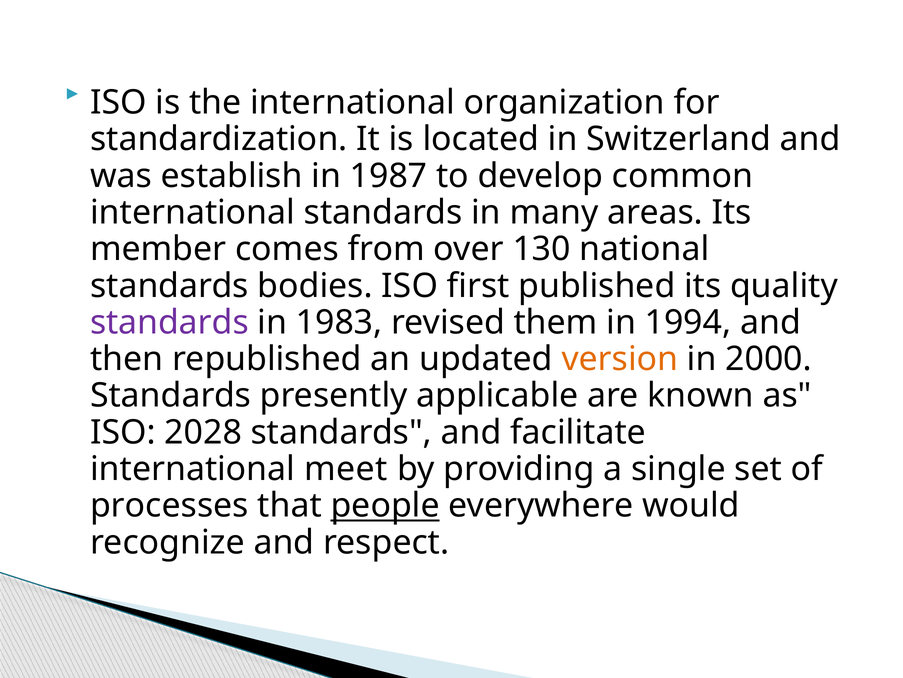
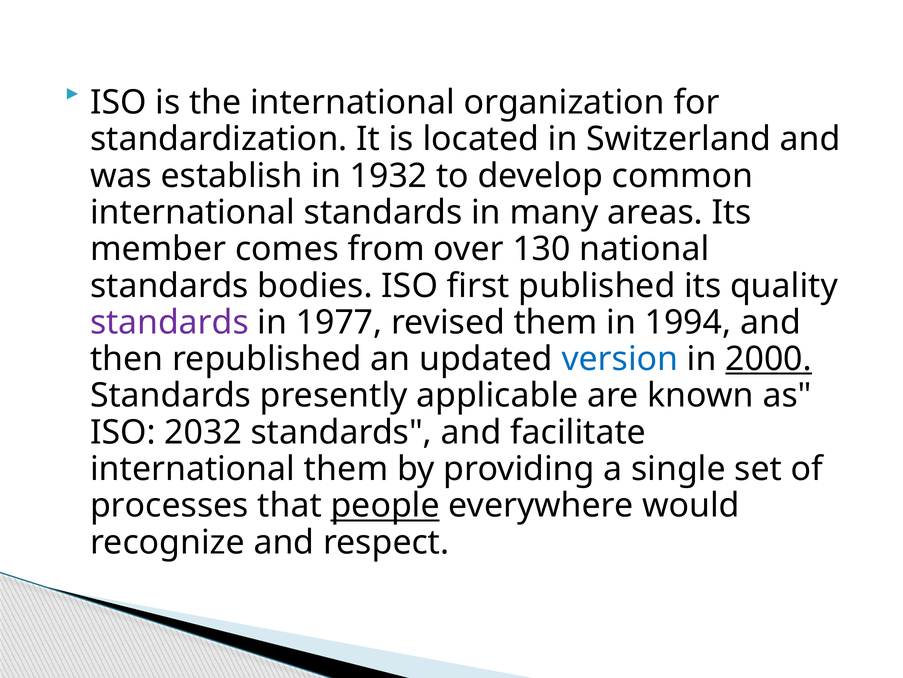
1987: 1987 -> 1932 (389, 176)
1983: 1983 -> 1977 (339, 322)
version colour: orange -> blue (620, 359)
2000 underline: none -> present (769, 359)
2028: 2028 -> 2032 (203, 432)
international meet: meet -> them (346, 469)
